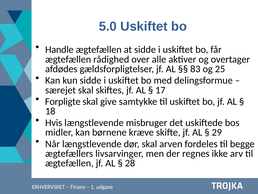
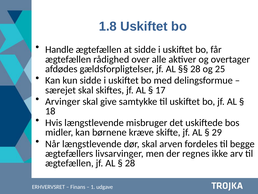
5.0: 5.0 -> 1.8 (108, 26)
83: 83 -> 28 (195, 69)
Forpligte: Forpligte -> Arvinger (63, 101)
